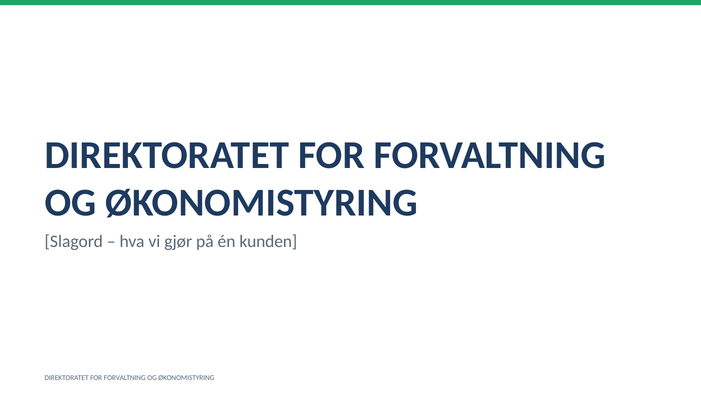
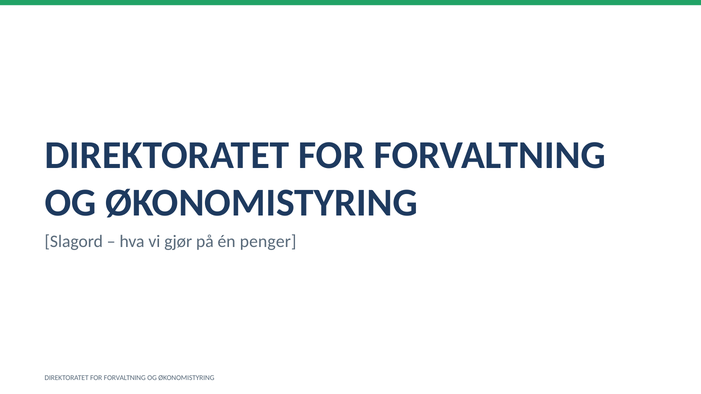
kunden: kunden -> penger (268, 241)
